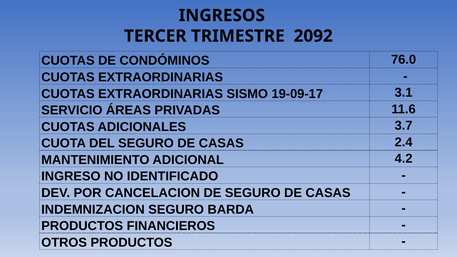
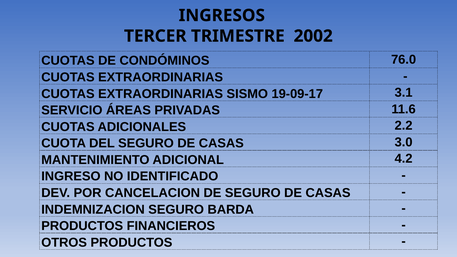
2092: 2092 -> 2002 (313, 36)
3.7: 3.7 -> 2.2 (404, 126)
2.4: 2.4 -> 3.0 (404, 142)
